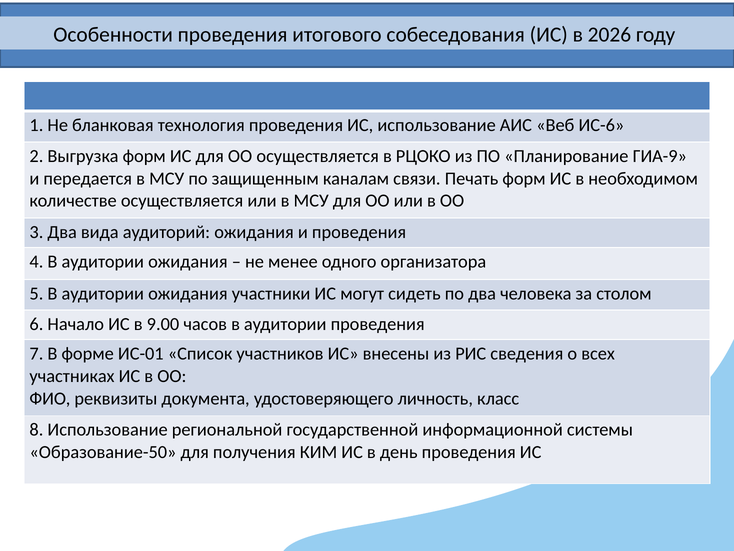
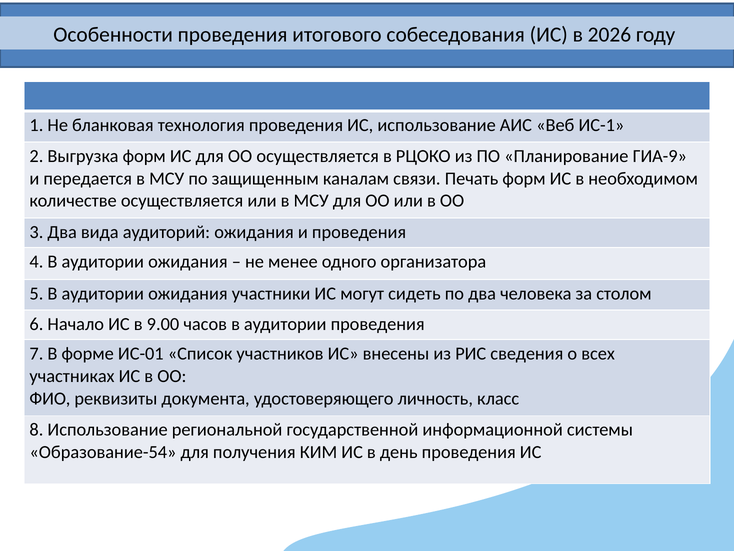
ИС-6: ИС-6 -> ИС-1 (601, 125)
Образование-50: Образование-50 -> Образование-54 (103, 452)
